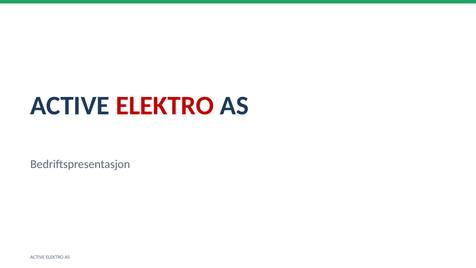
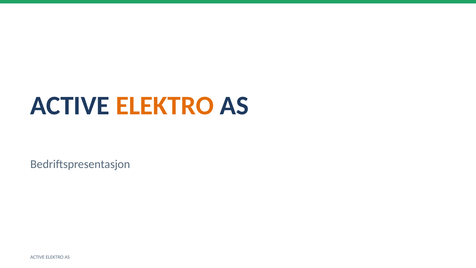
ELEKTRO colour: red -> orange (165, 106)
